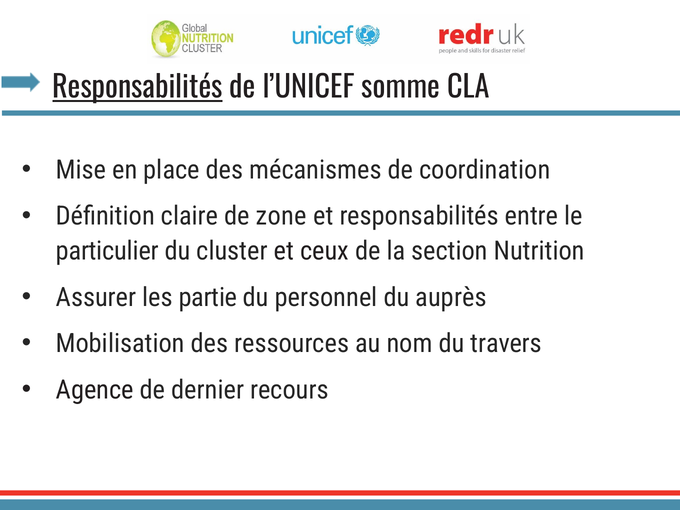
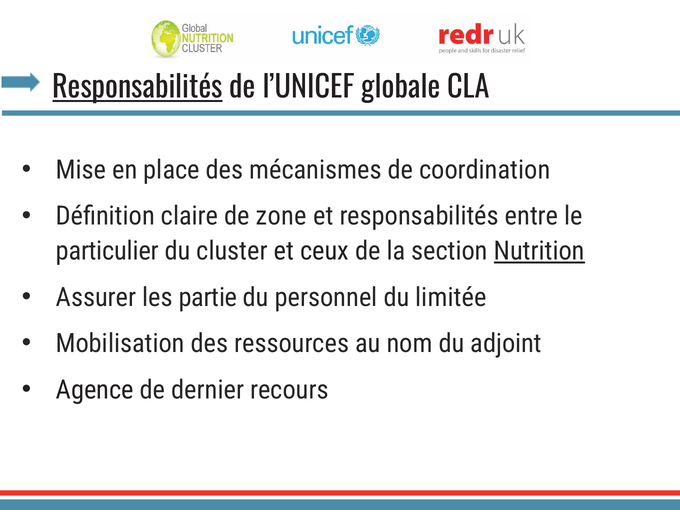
somme: somme -> globale (401, 88)
Nutrition underline: none -> present (539, 251)
auprès: auprès -> limitée (451, 297)
travers: travers -> adjoint (506, 344)
